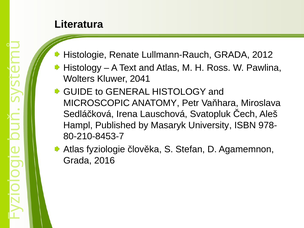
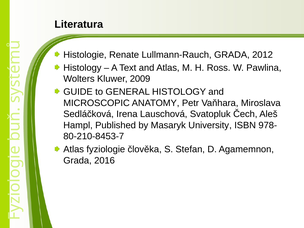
2041: 2041 -> 2009 (140, 79)
